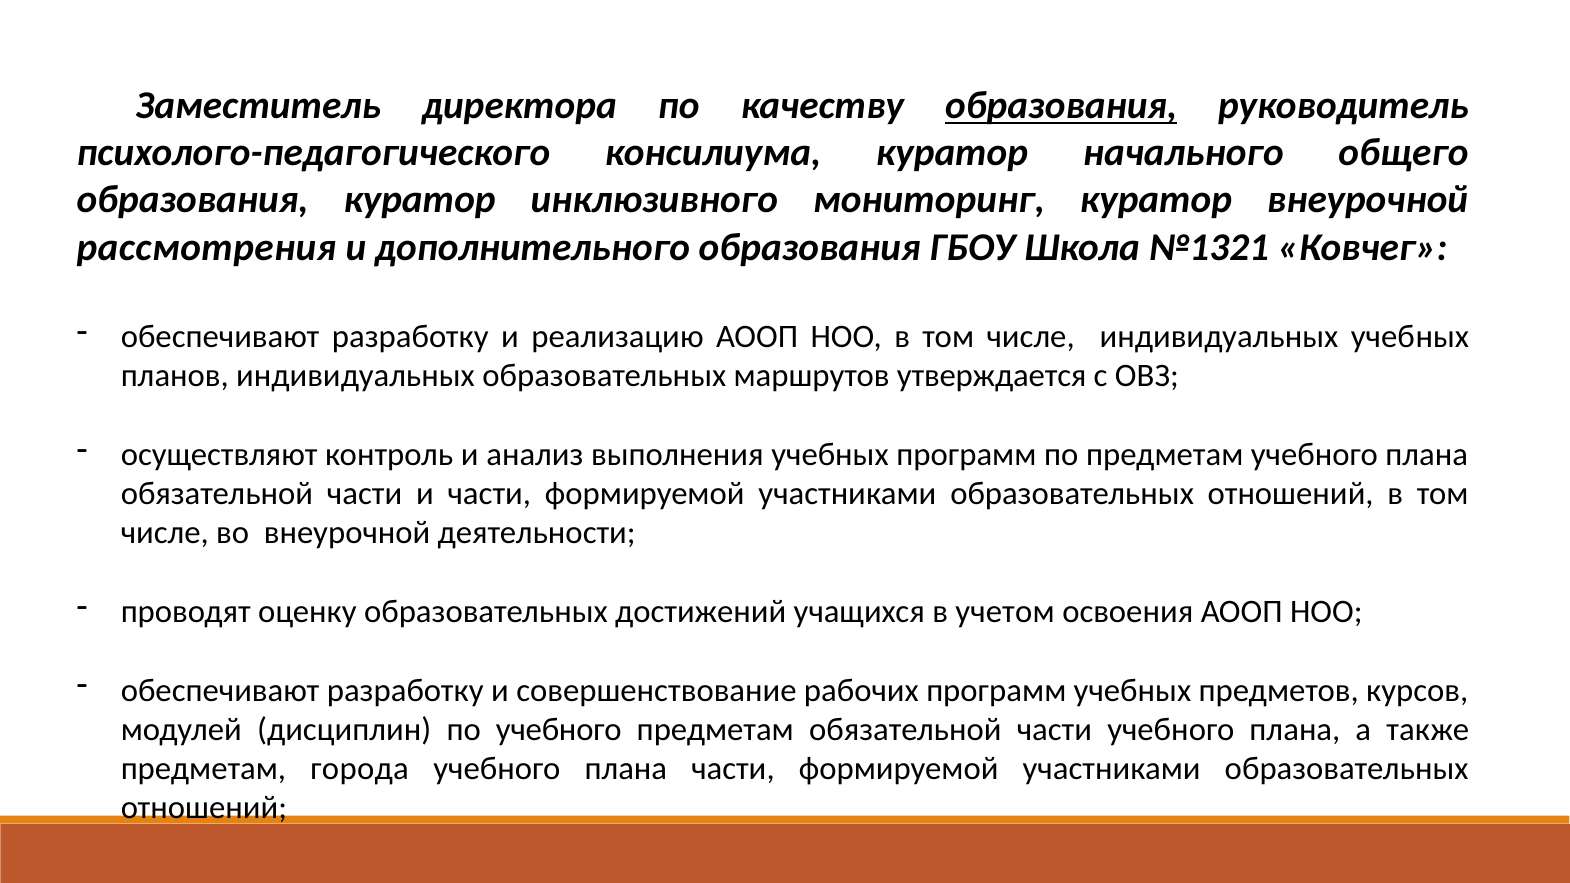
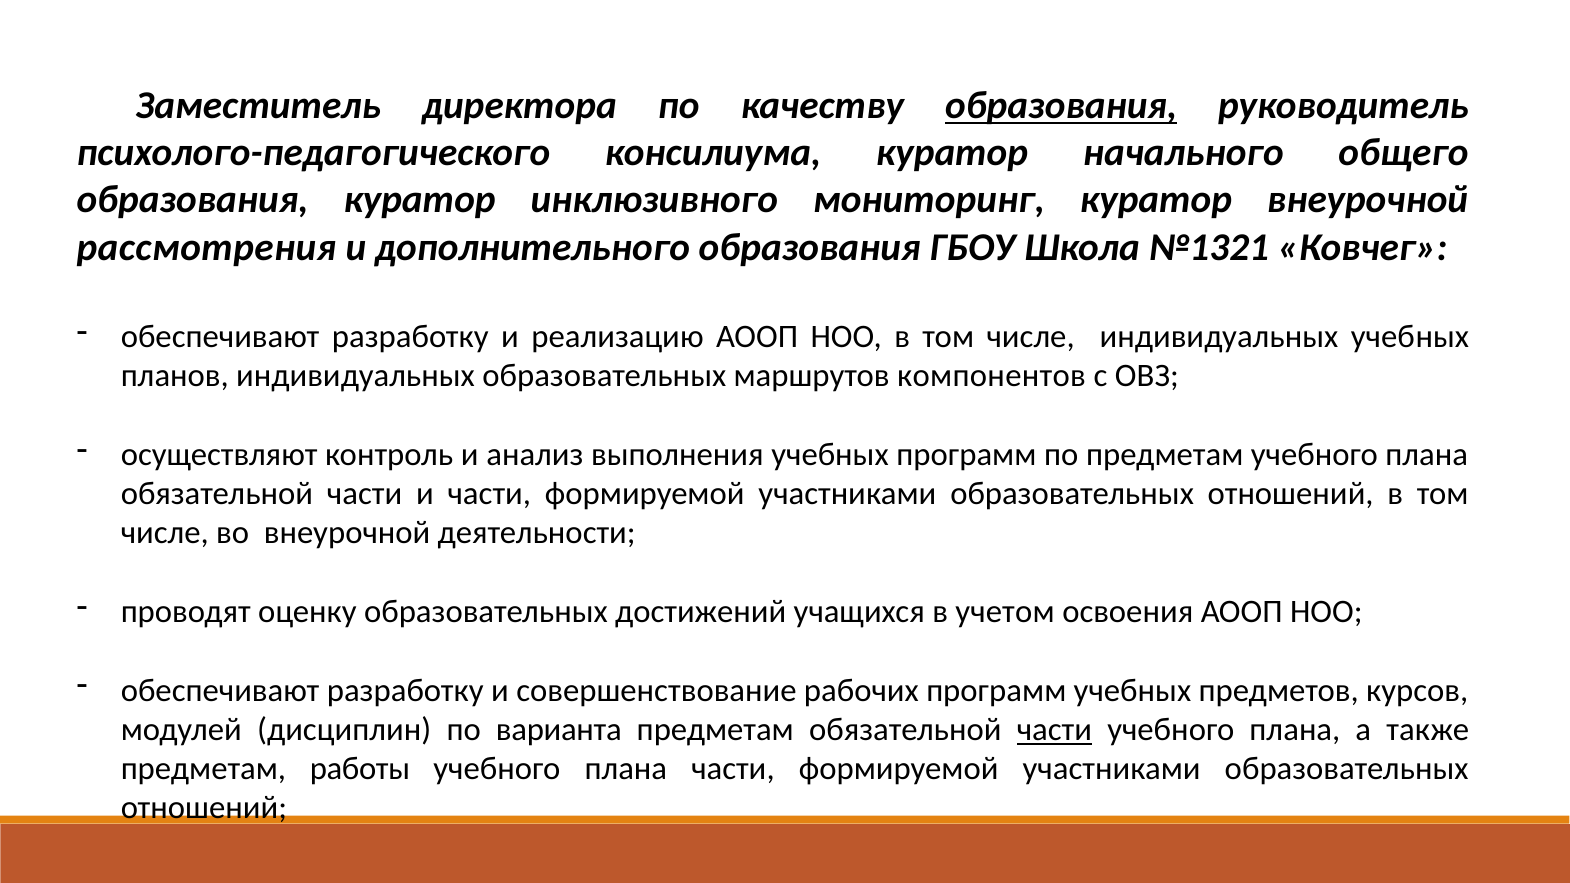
утверждается: утверждается -> компонентов (991, 376)
по учебного: учебного -> варианта (559, 730)
части underline: none -> present (1054, 730)
города: города -> работы (360, 769)
